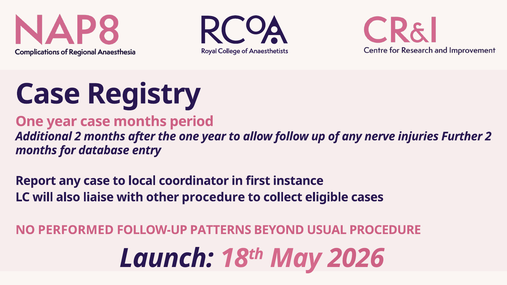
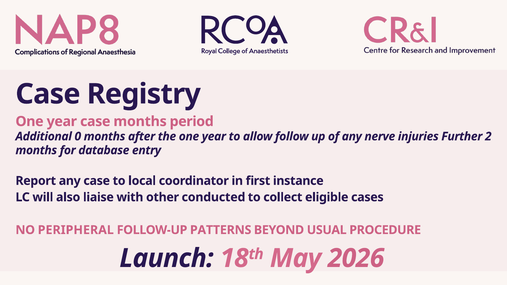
Additional 2: 2 -> 0 (78, 137)
other procedure: procedure -> conducted (213, 197)
PERFORMED: PERFORMED -> PERIPHERAL (76, 230)
